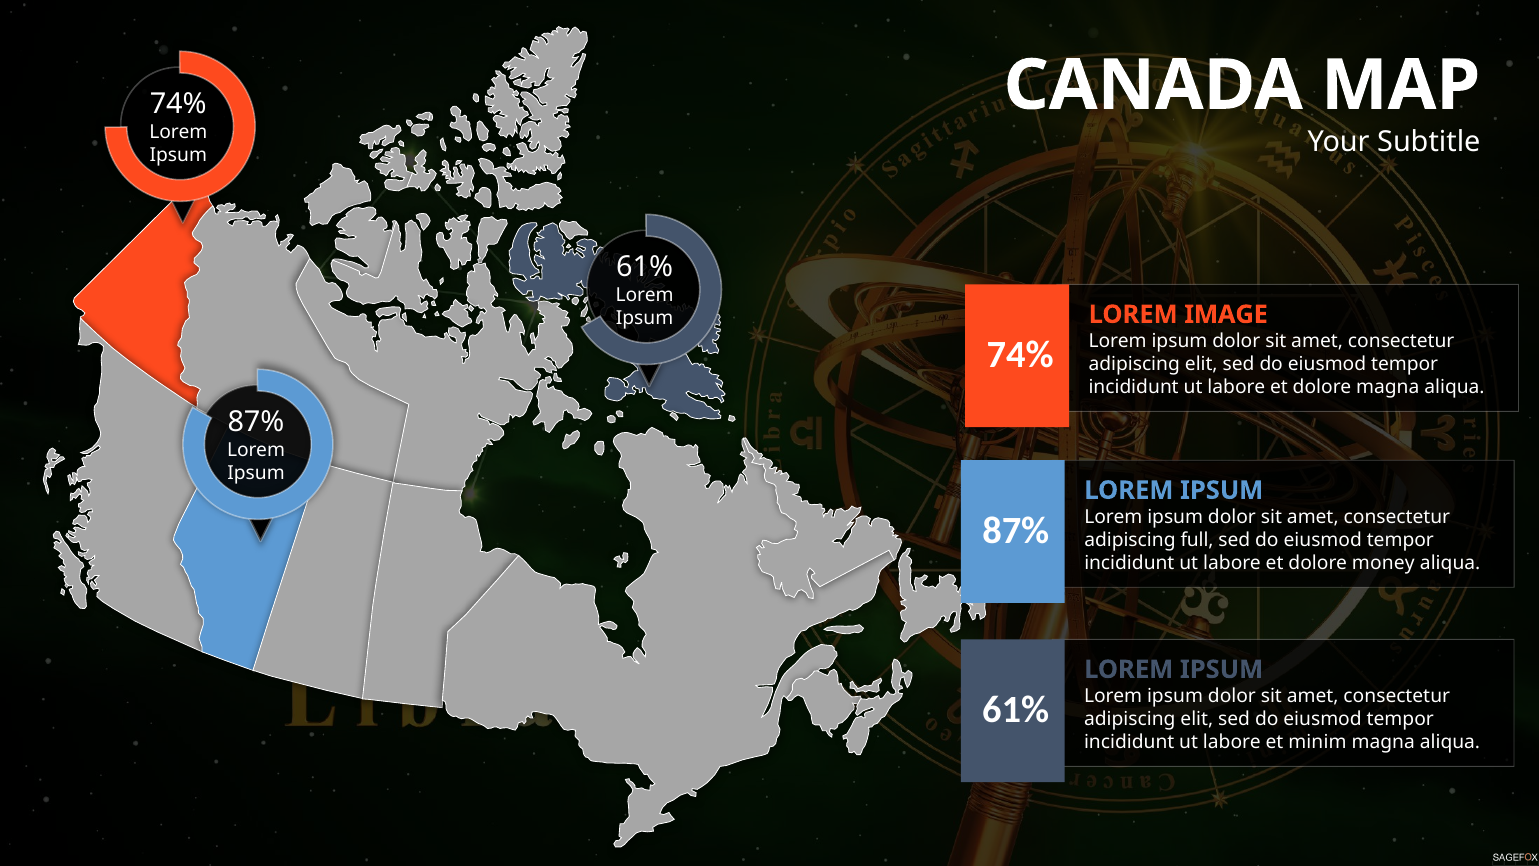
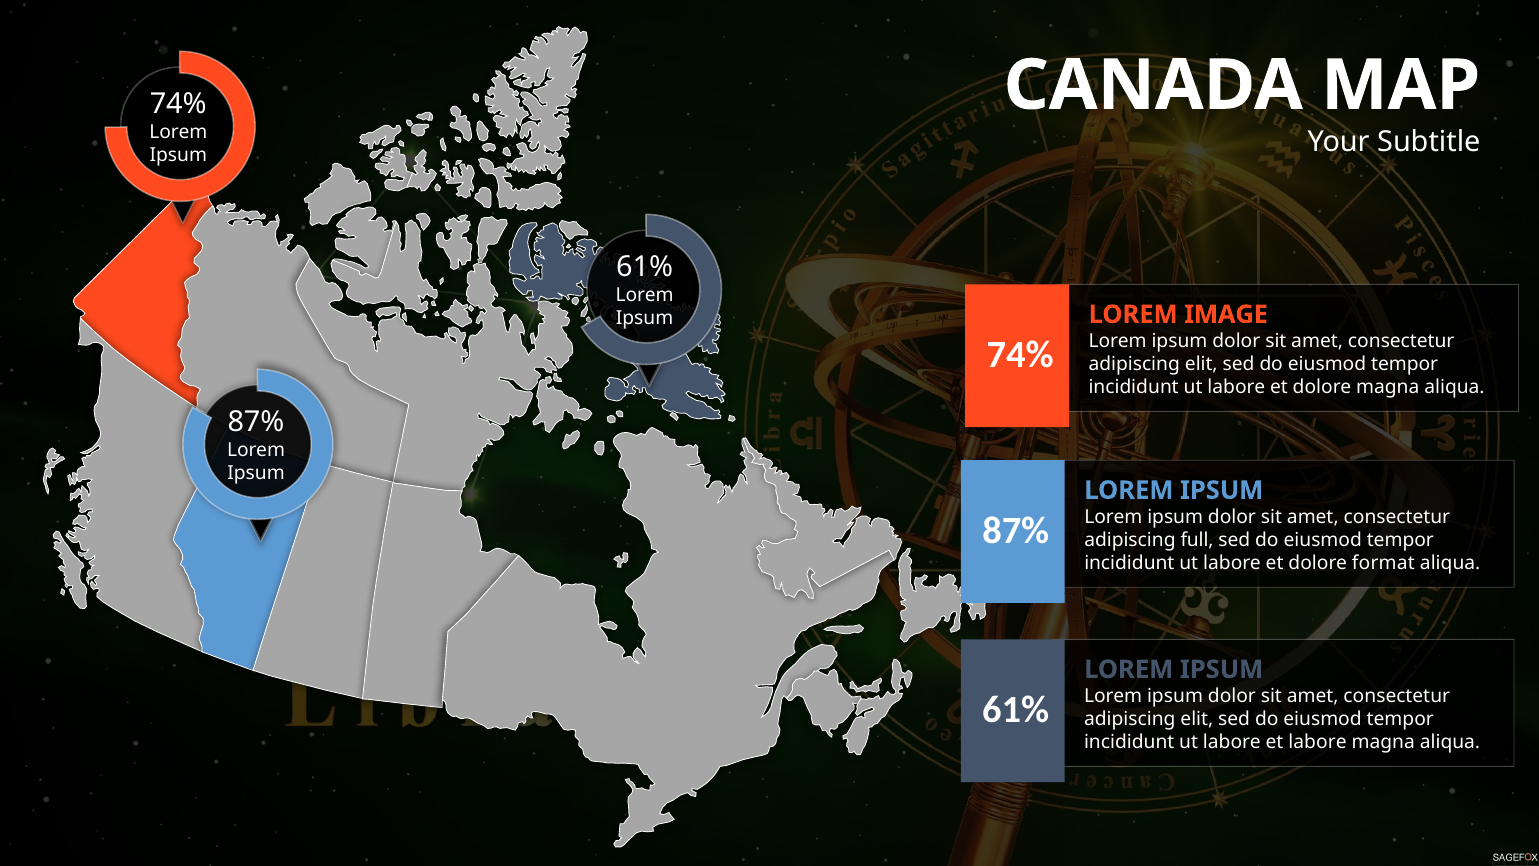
money: money -> format (1383, 563)
et minim: minim -> labore (1317, 742)
